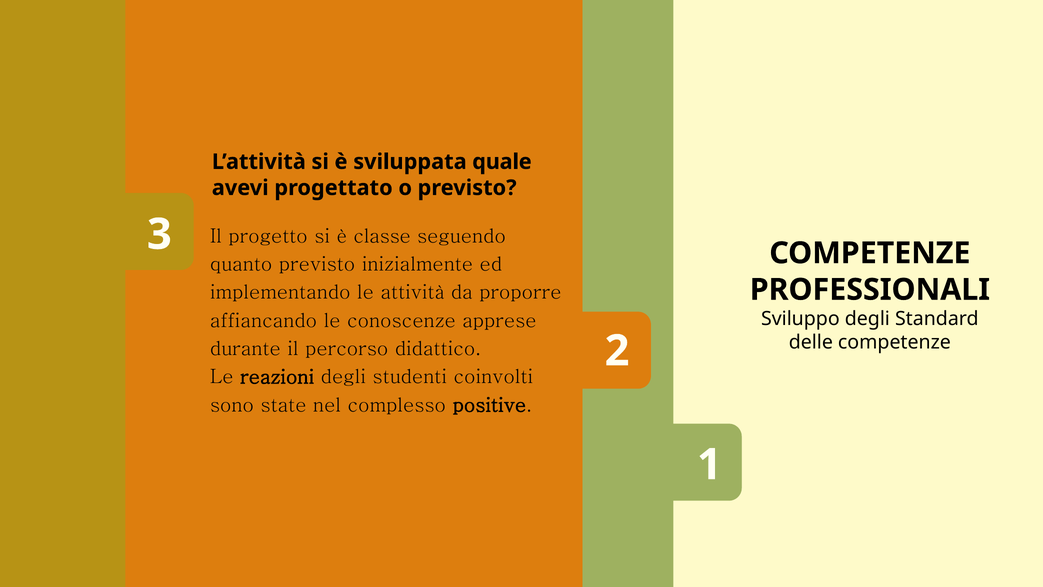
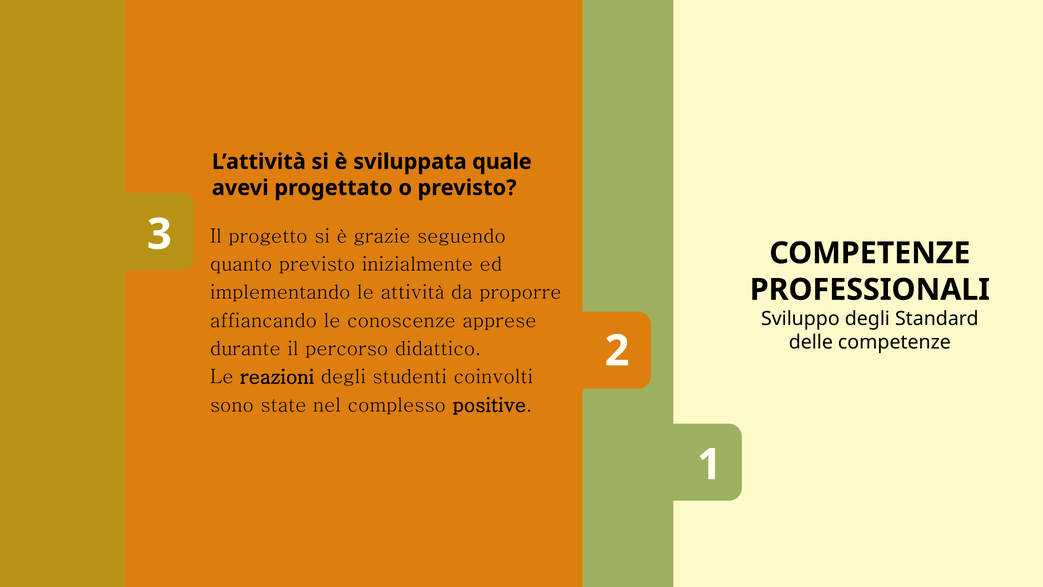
classe: classe -> grazie (382, 236)
